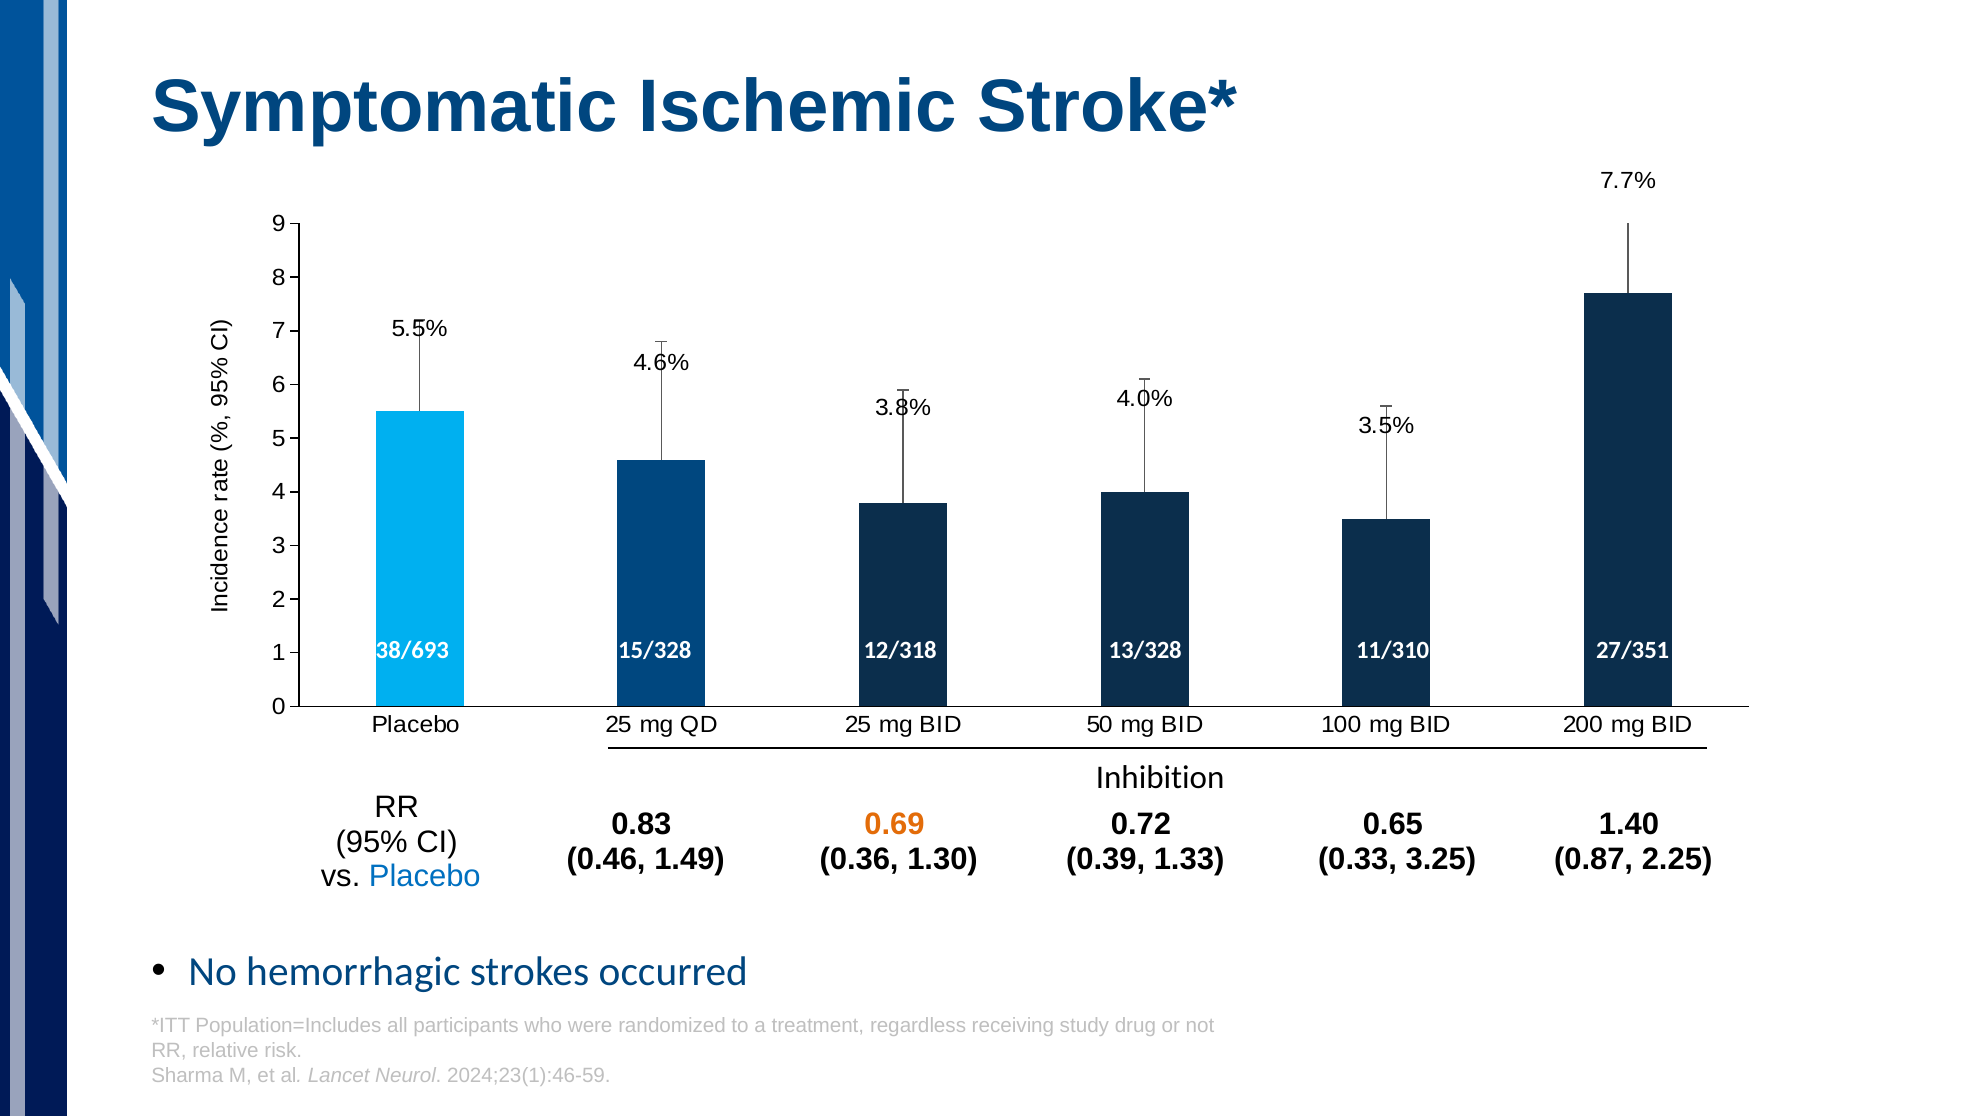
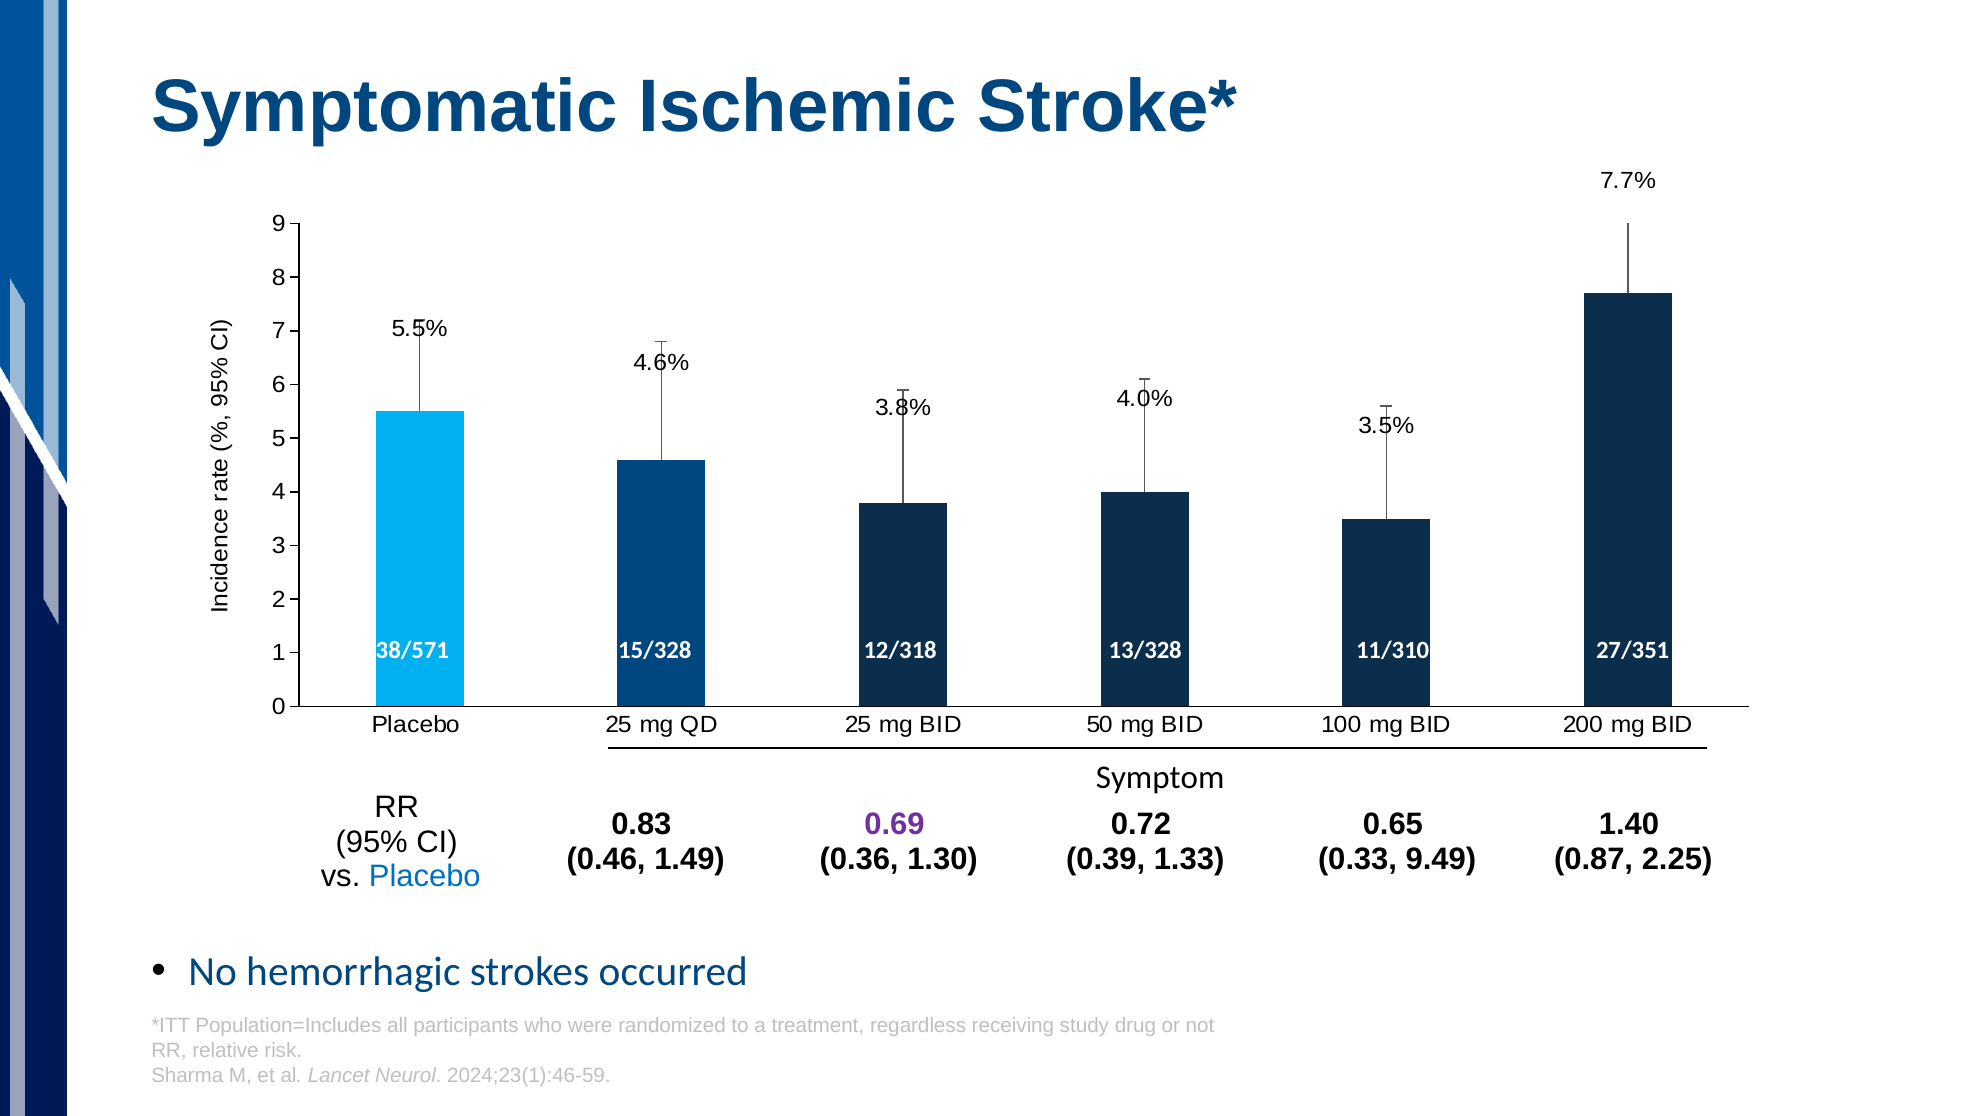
38/693: 38/693 -> 38/571 (412, 651)
Inhibition: Inhibition -> Symptom (1160, 777)
0.69 colour: orange -> purple (894, 825)
3.25: 3.25 -> 9.49 (1441, 859)
